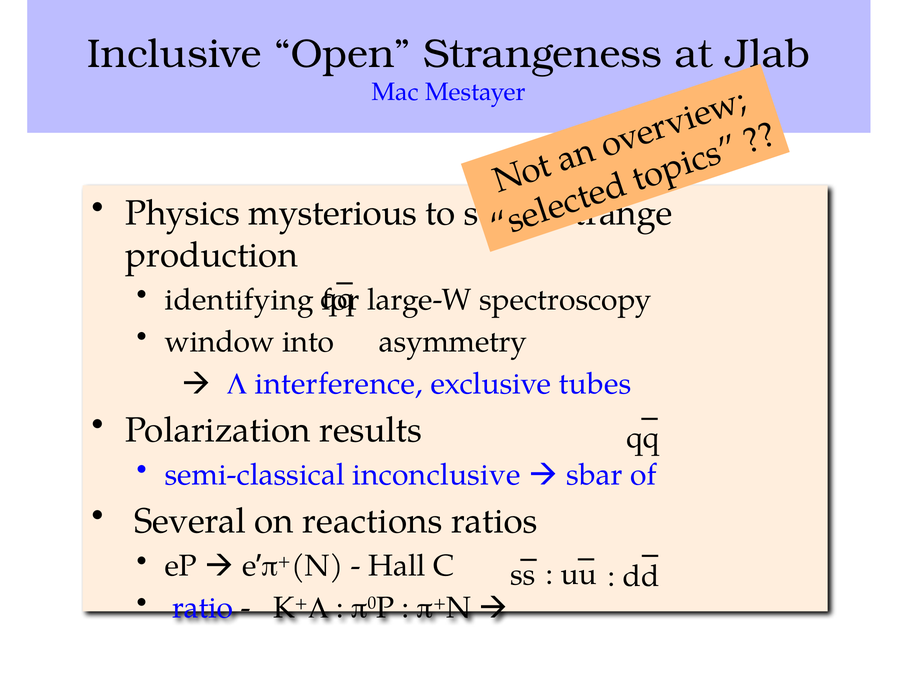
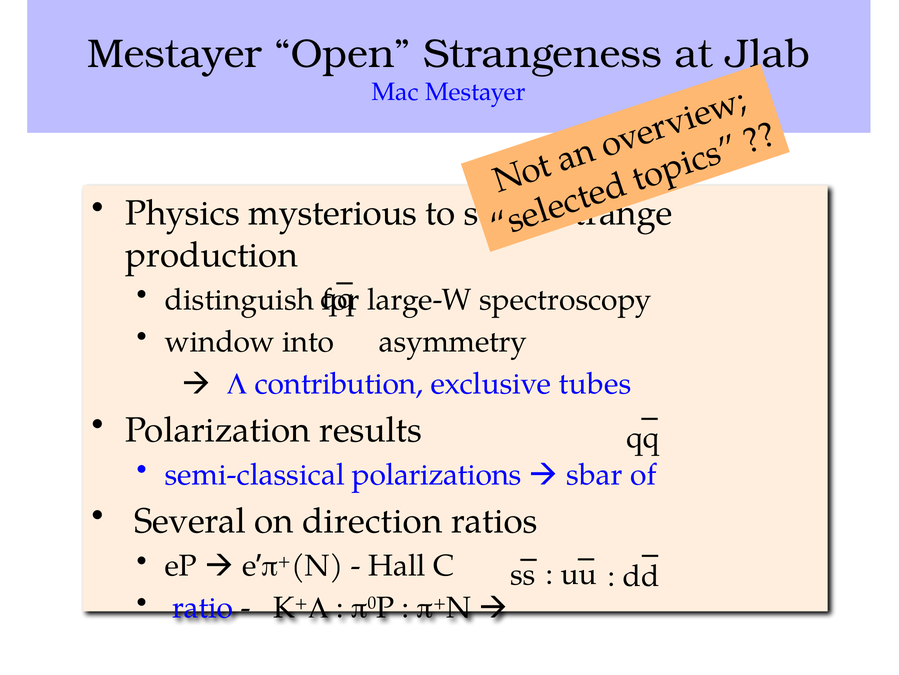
Inclusive: Inclusive -> Mestayer (175, 54)
identifying: identifying -> distinguish (240, 300)
interference: interference -> contribution (339, 384)
inconclusive: inconclusive -> polarizations (437, 474)
reactions: reactions -> direction (372, 521)
